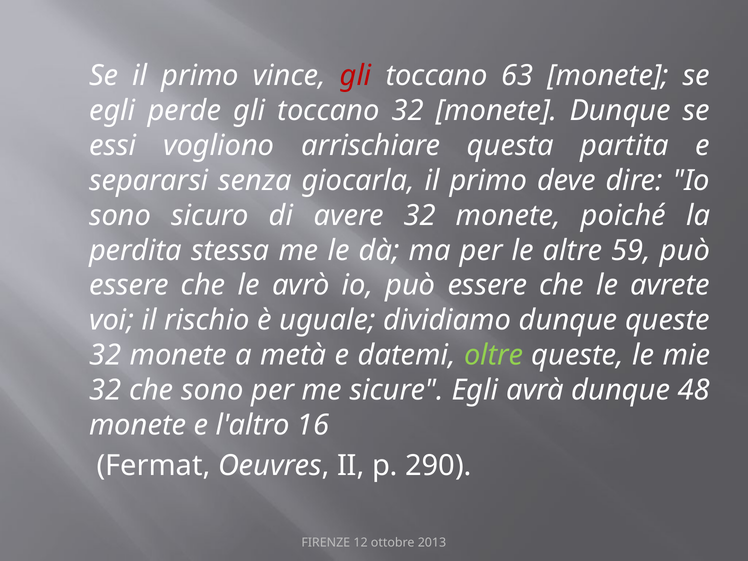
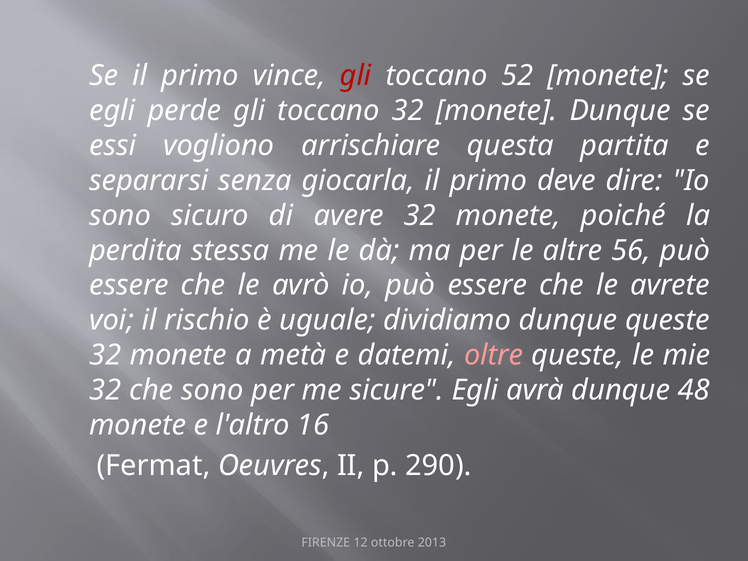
63: 63 -> 52 (517, 76)
59: 59 -> 56 (631, 250)
oltre colour: light green -> pink (494, 355)
